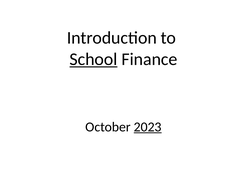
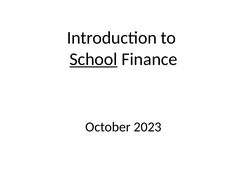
2023 underline: present -> none (148, 127)
